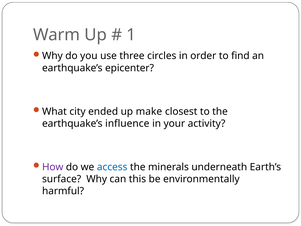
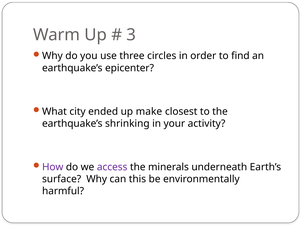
1: 1 -> 3 (131, 35)
influence: influence -> shrinking (127, 123)
access colour: blue -> purple (112, 167)
